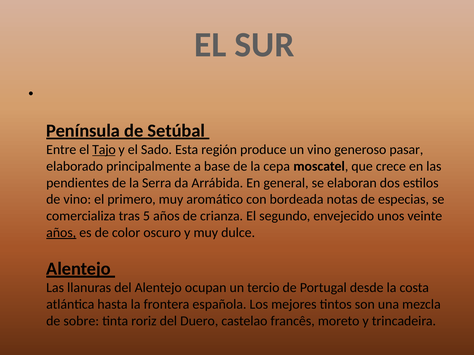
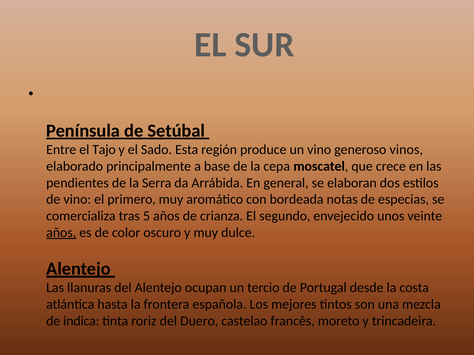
Tajo underline: present -> none (104, 150)
pasar: pasar -> vinos (406, 150)
sobre: sobre -> indica (81, 321)
